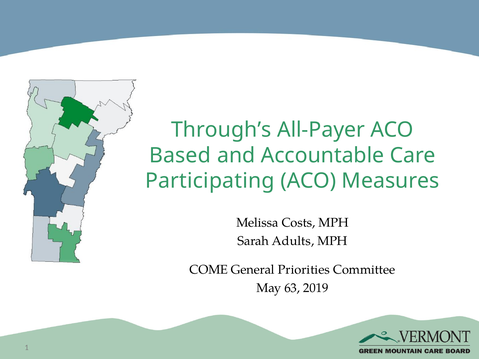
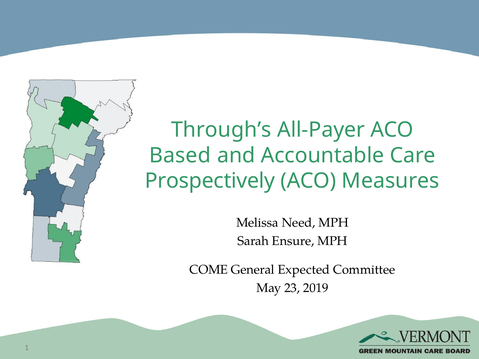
Participating: Participating -> Prospectively (210, 181)
Costs: Costs -> Need (299, 223)
Adults: Adults -> Ensure (293, 241)
Priorities: Priorities -> Expected (304, 270)
63: 63 -> 23 (292, 288)
